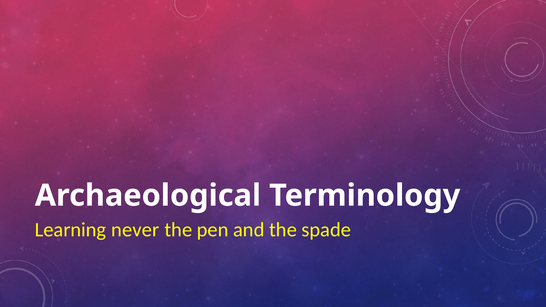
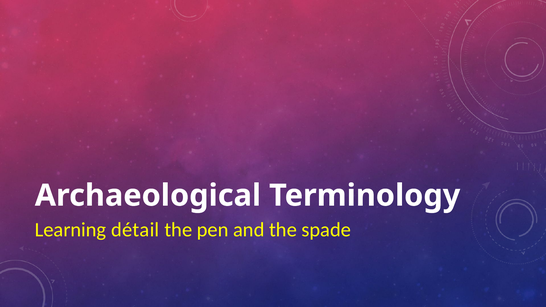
never: never -> détail (135, 230)
